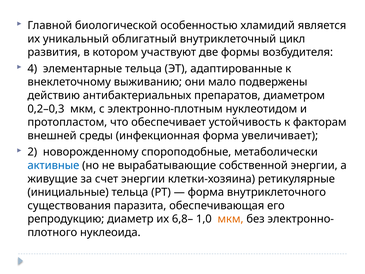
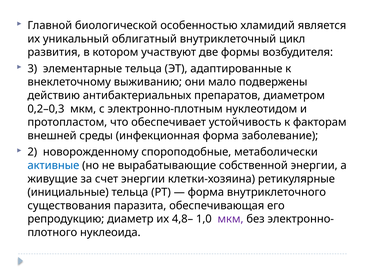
4: 4 -> 3 (32, 69)
увеличивает: увеличивает -> заболевание (280, 135)
6,8–: 6,8– -> 4,8– (183, 219)
мкм colour: orange -> purple (231, 219)
